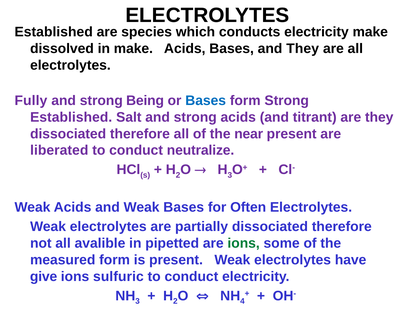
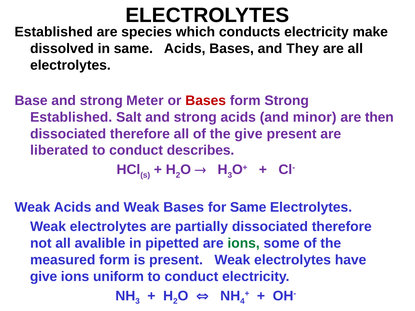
in make: make -> same (133, 49)
Fully: Fully -> Base (31, 101)
Being: Being -> Meter (145, 101)
Bases colour: blue -> red (206, 101)
titrant: titrant -> minor (315, 117)
are they: they -> then (379, 117)
the near: near -> give (249, 134)
neutralize: neutralize -> describes (201, 150)
for Often: Often -> Same (248, 208)
sulfuric: sulfuric -> uniform (118, 277)
